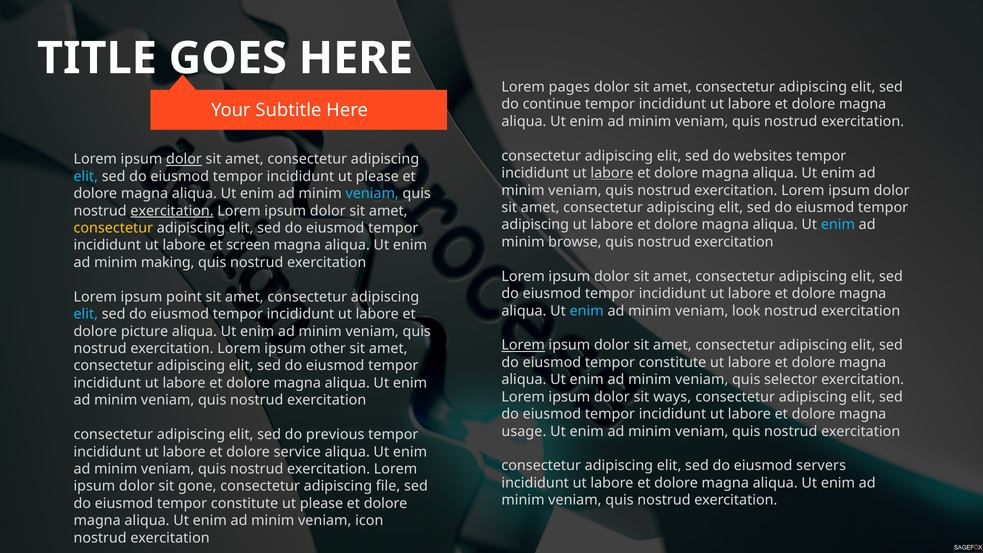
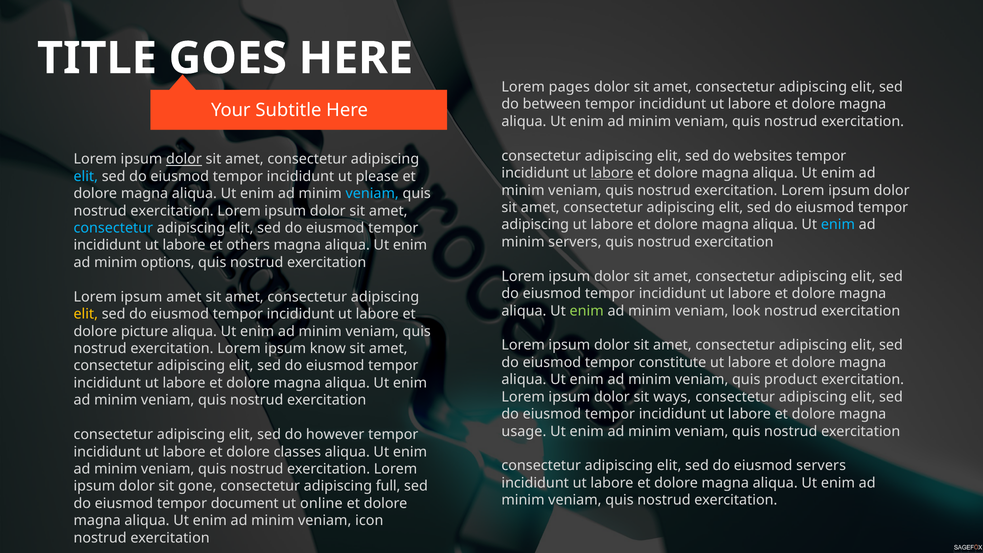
continue: continue -> between (552, 104)
exercitation underline: present -> none (172, 211)
consectetur colour: yellow -> light blue (113, 228)
minim browse: browse -> servers (575, 242)
screen: screen -> others (248, 245)
making: making -> options (168, 262)
ipsum point: point -> amet (184, 297)
enim colour: light blue -> light green (587, 311)
elit colour: light blue -> yellow (86, 314)
Lorem underline: present -> none (523, 345)
other: other -> know (328, 348)
selector: selector -> product (791, 380)
previous: previous -> however (335, 435)
service: service -> classes (297, 452)
file: file -> full (388, 486)
constitute: constitute -> document (245, 503)
please: please -> online (321, 503)
